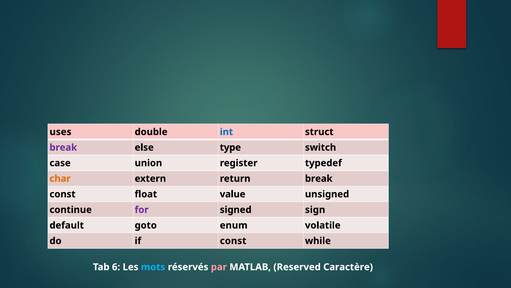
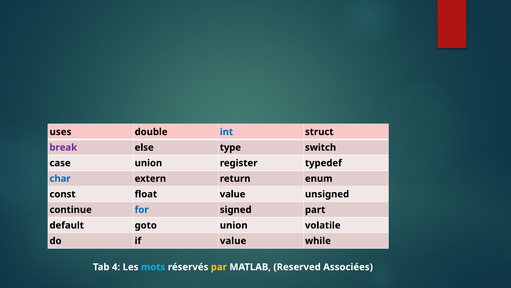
char colour: orange -> blue (60, 178)
return break: break -> enum (319, 178)
for colour: purple -> blue (142, 209)
sign: sign -> part (315, 209)
goto enum: enum -> union (234, 225)
if const: const -> value (233, 240)
6: 6 -> 4 (116, 267)
par colour: pink -> yellow (219, 267)
Caractère: Caractère -> Associées (348, 267)
